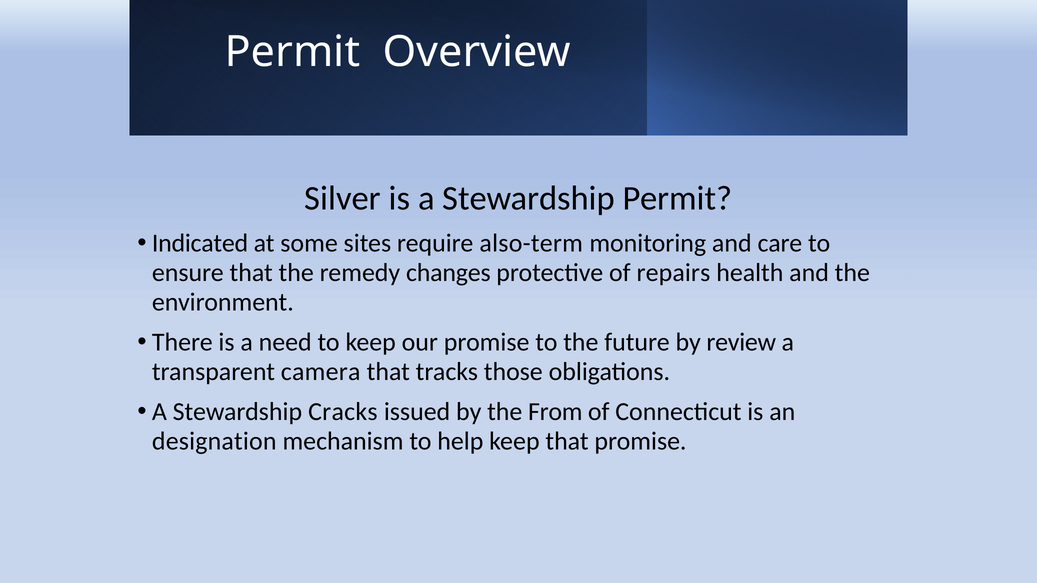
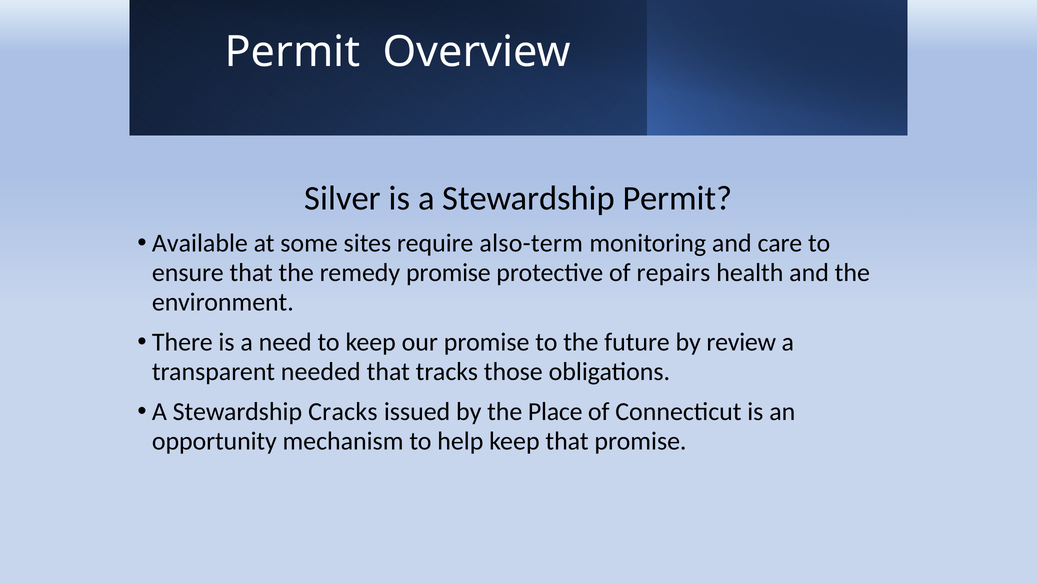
Indicated: Indicated -> Available (200, 243)
remedy changes: changes -> promise (448, 273)
camera: camera -> needed (321, 372)
From: From -> Place (555, 412)
designation: designation -> opportunity (214, 441)
